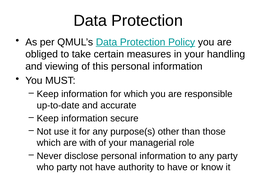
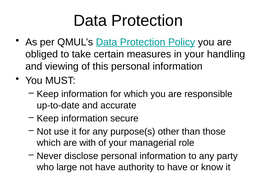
who party: party -> large (67, 167)
